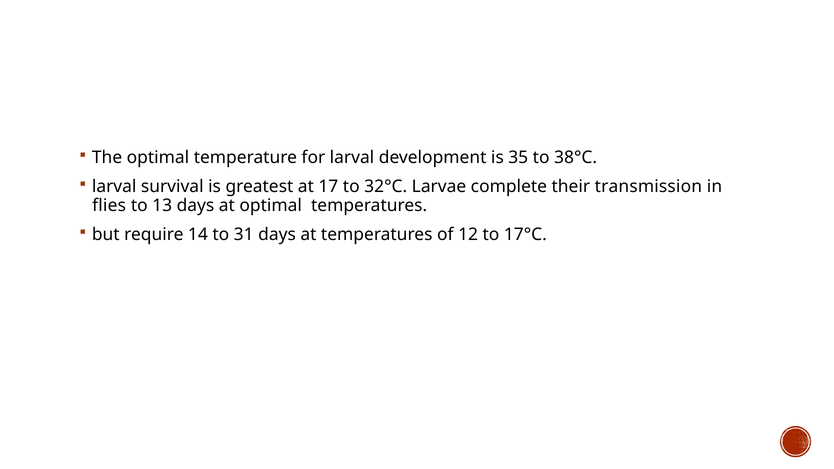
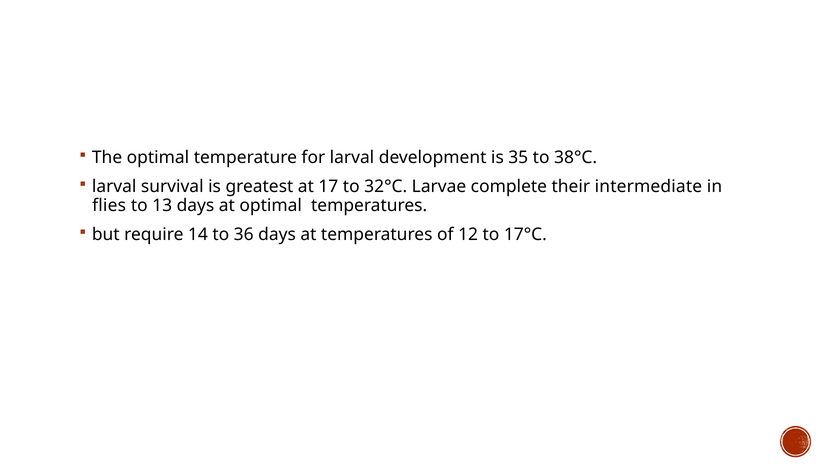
transmission: transmission -> intermediate (648, 187)
31: 31 -> 36 (244, 235)
